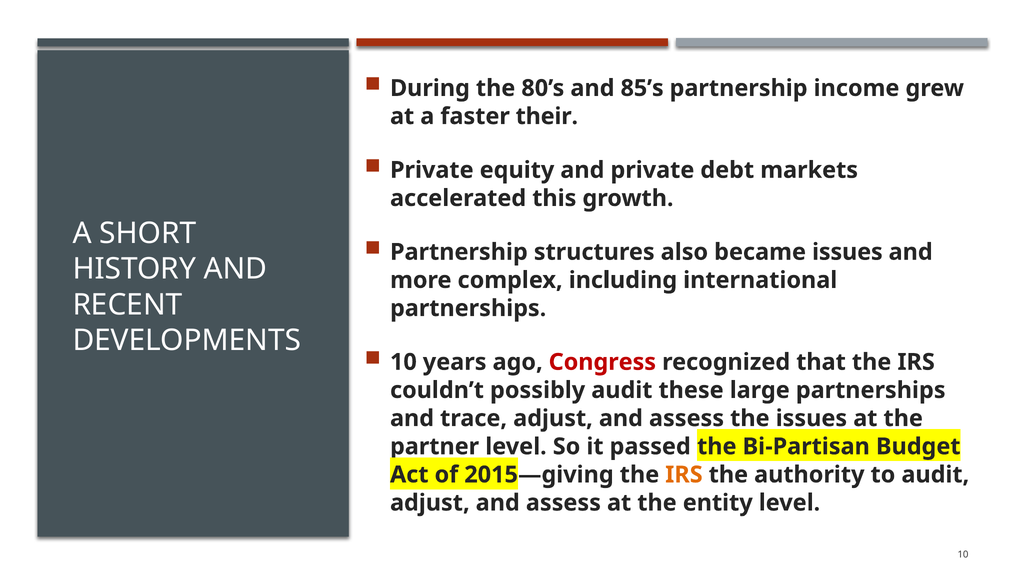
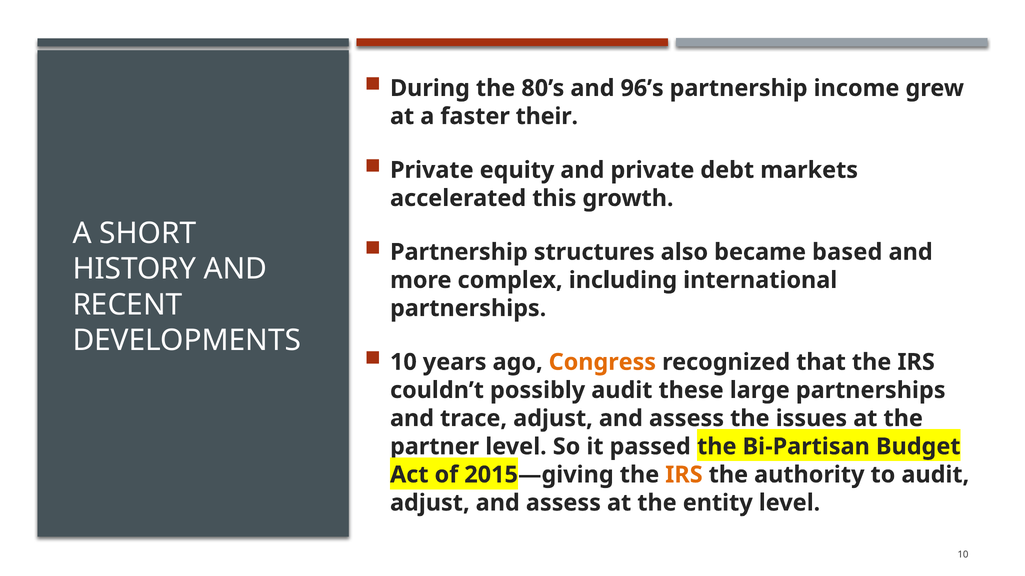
85’s: 85’s -> 96’s (642, 88)
became issues: issues -> based (847, 252)
Congress colour: red -> orange (602, 362)
